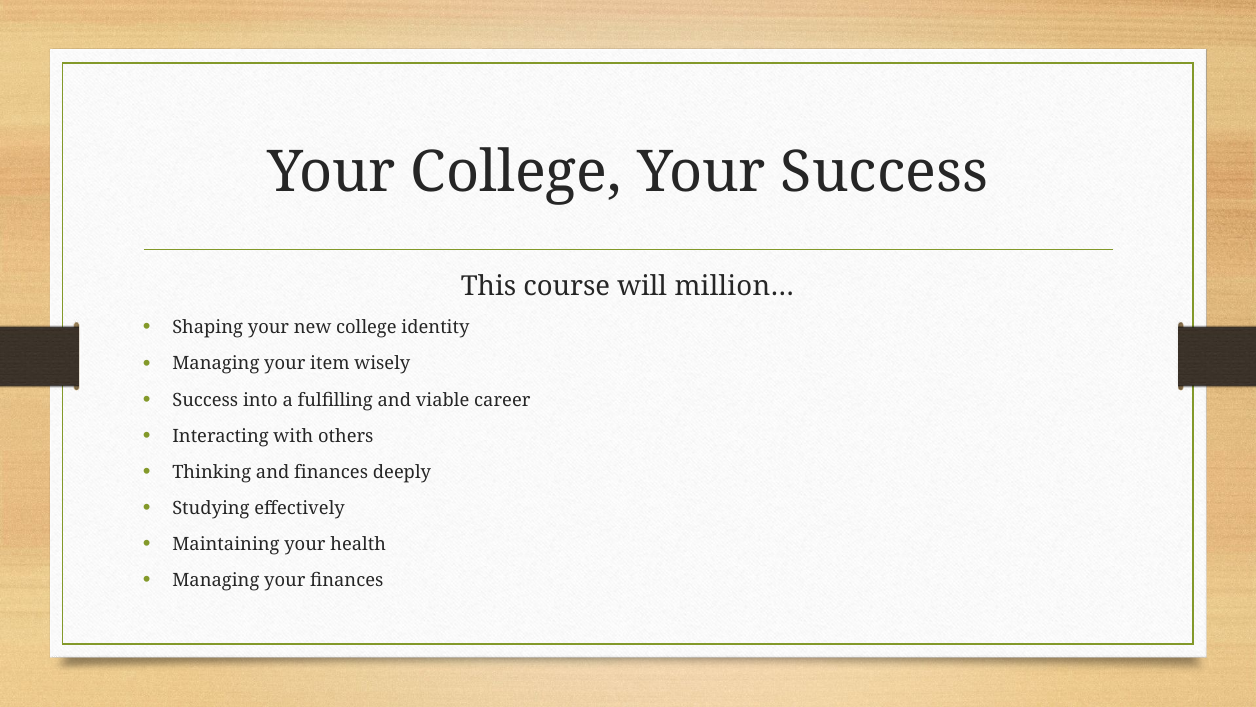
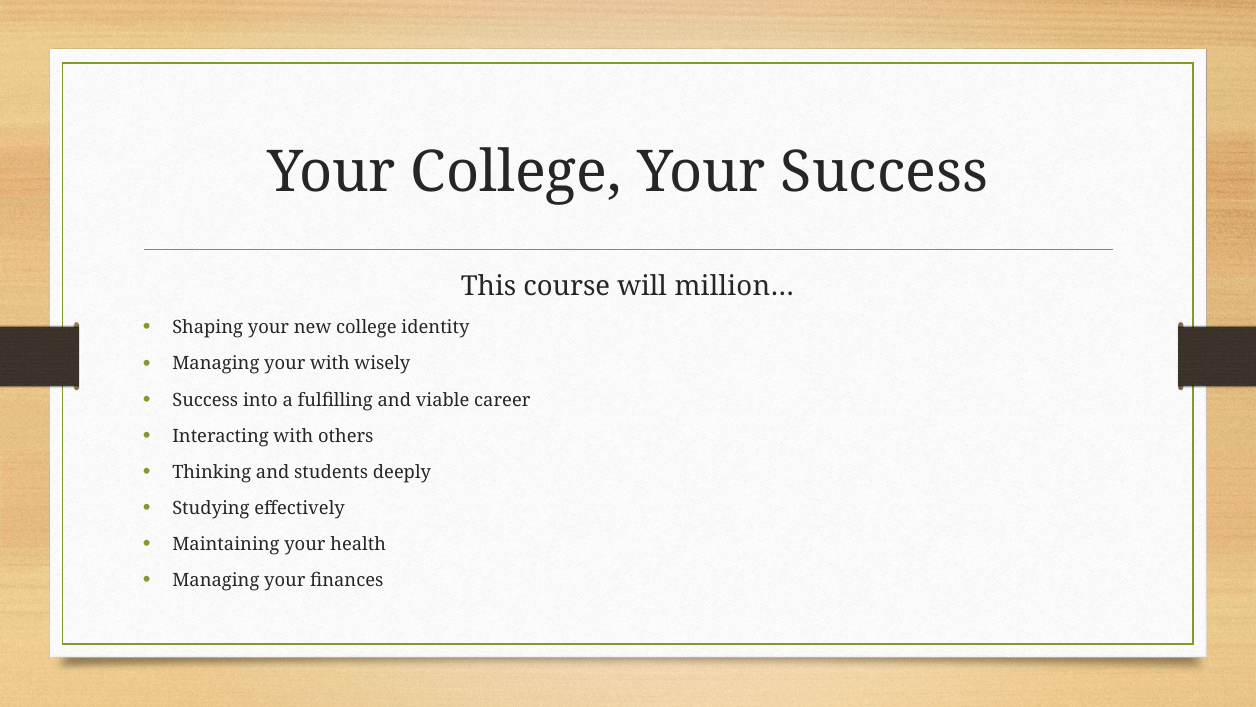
your item: item -> with (330, 364)
and finances: finances -> students (331, 472)
